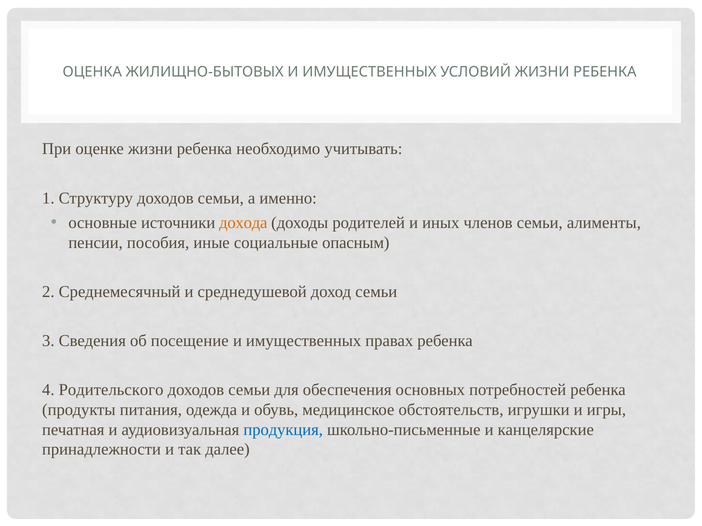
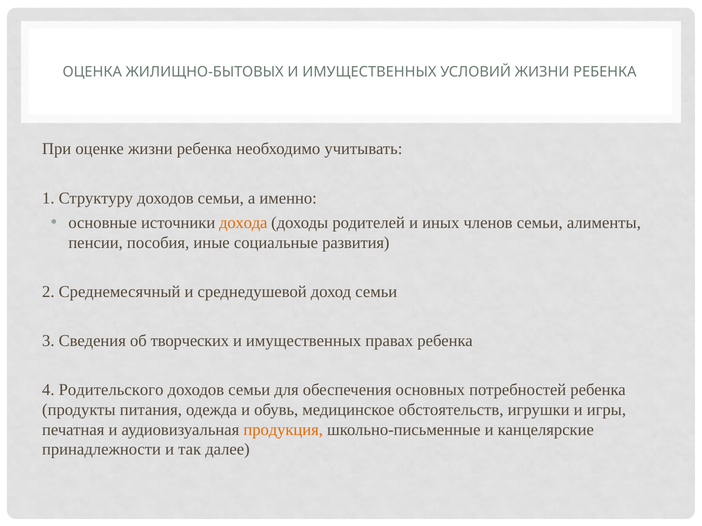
опасным: опасным -> развития (356, 243)
посещение: посещение -> творческих (190, 341)
продукция colour: blue -> orange (283, 430)
